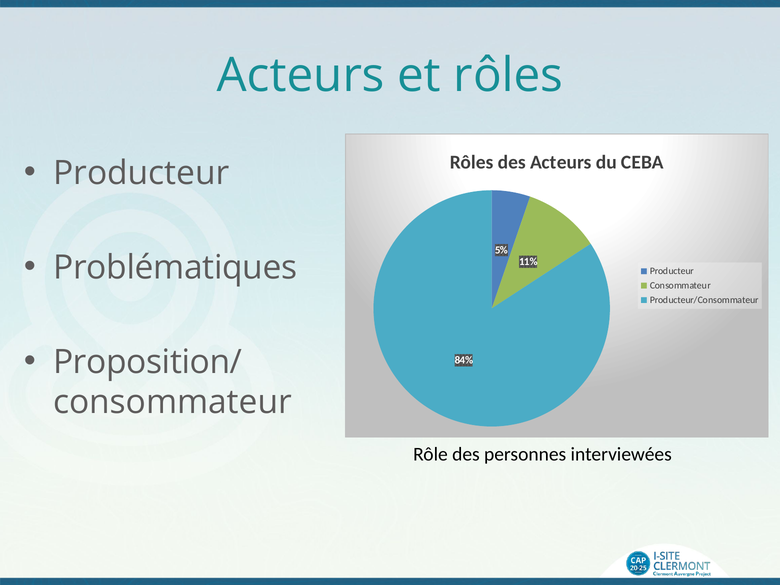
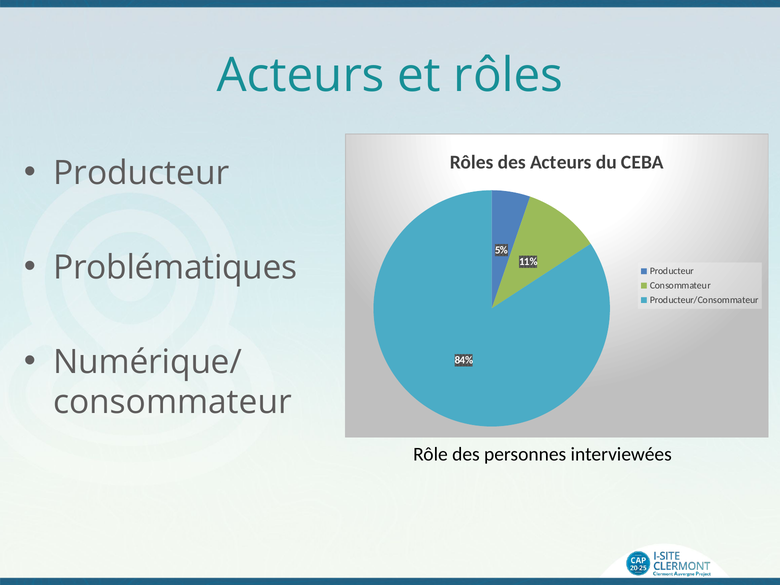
Proposition/: Proposition/ -> Numérique/ (148, 362)
